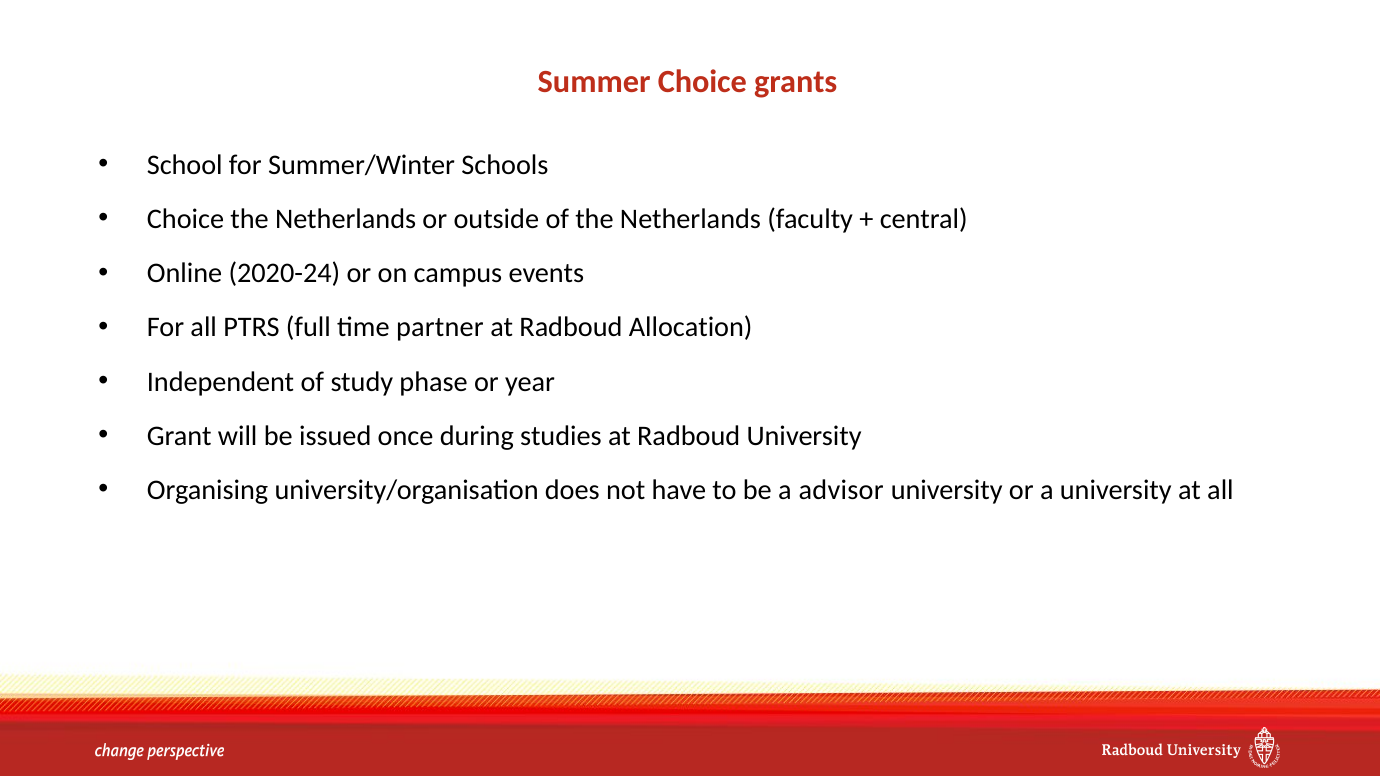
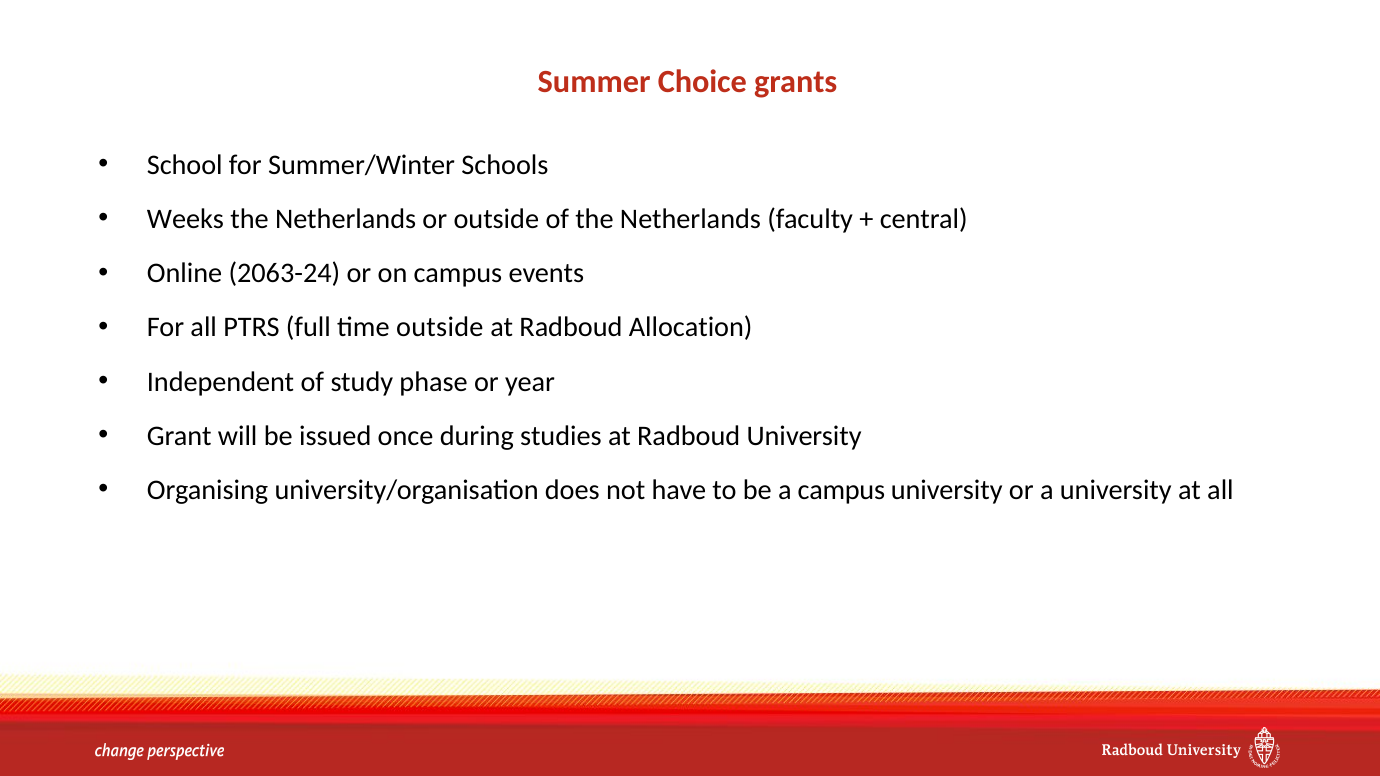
Choice: Choice -> Weeks (185, 219)
2020-24: 2020-24 -> 2063-24 (284, 273)
time partner: partner -> outside (440, 328)
a advisor: advisor -> campus (841, 490)
